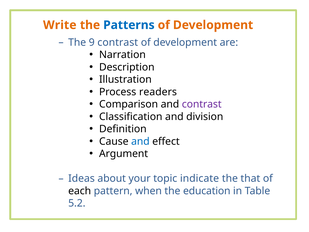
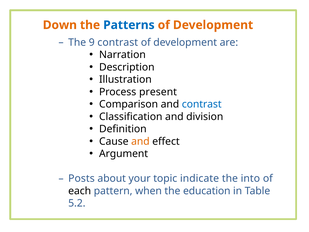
Write: Write -> Down (60, 25)
readers: readers -> present (158, 92)
contrast colour: purple -> blue (202, 104)
and colour: blue -> orange (140, 141)
Ideas: Ideas -> Posts (81, 178)
that: that -> into (250, 178)
